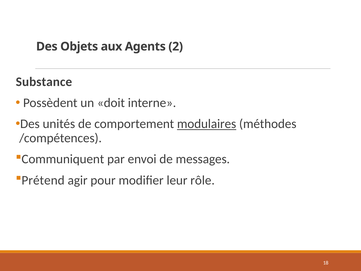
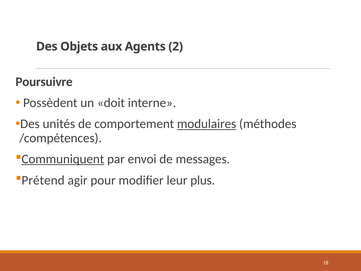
Substance: Substance -> Poursuivre (44, 82)
Communiquent underline: none -> present (63, 159)
rôle: rôle -> plus (203, 180)
